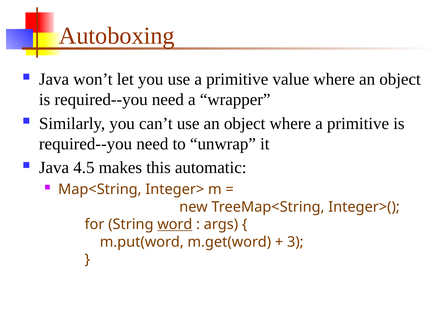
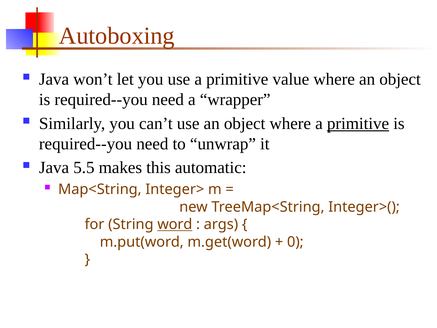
primitive underline: none -> present (358, 123)
4.5: 4.5 -> 5.5 (84, 168)
3: 3 -> 0 (295, 242)
